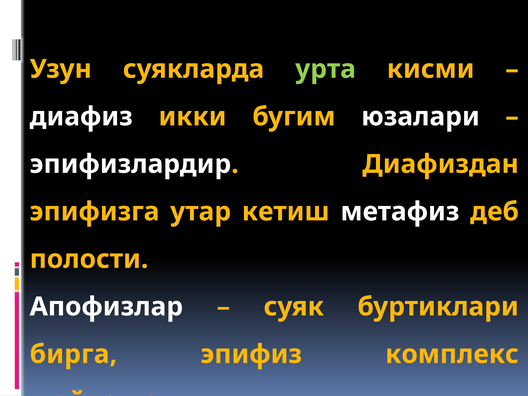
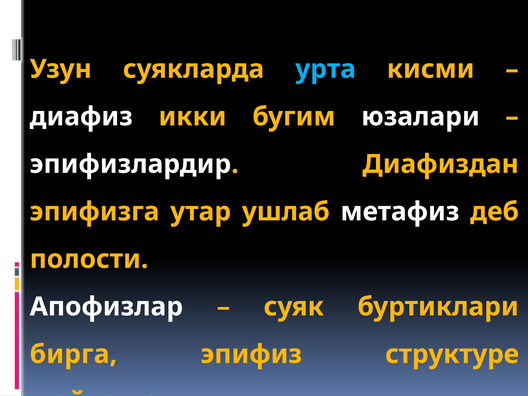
урта colour: light green -> light blue (326, 69)
кетиш: кетиш -> ушлаб (286, 212)
комплекс: комплекс -> структуре (452, 354)
